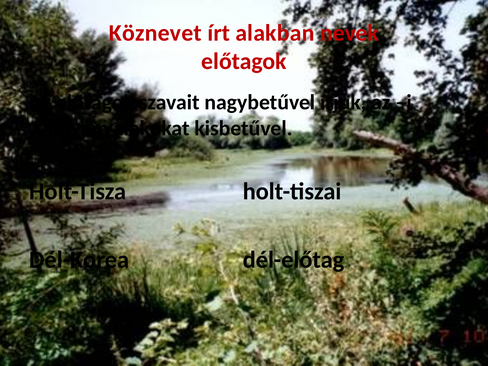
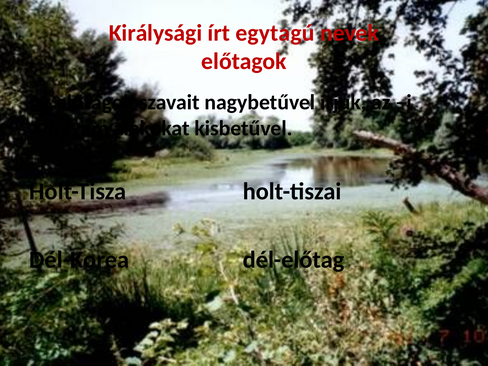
Köznevet: Köznevet -> Királysági (155, 33)
alakban: alakban -> egytagú (275, 33)
